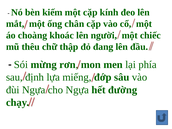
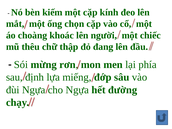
chân: chân -> chọn (74, 24)
